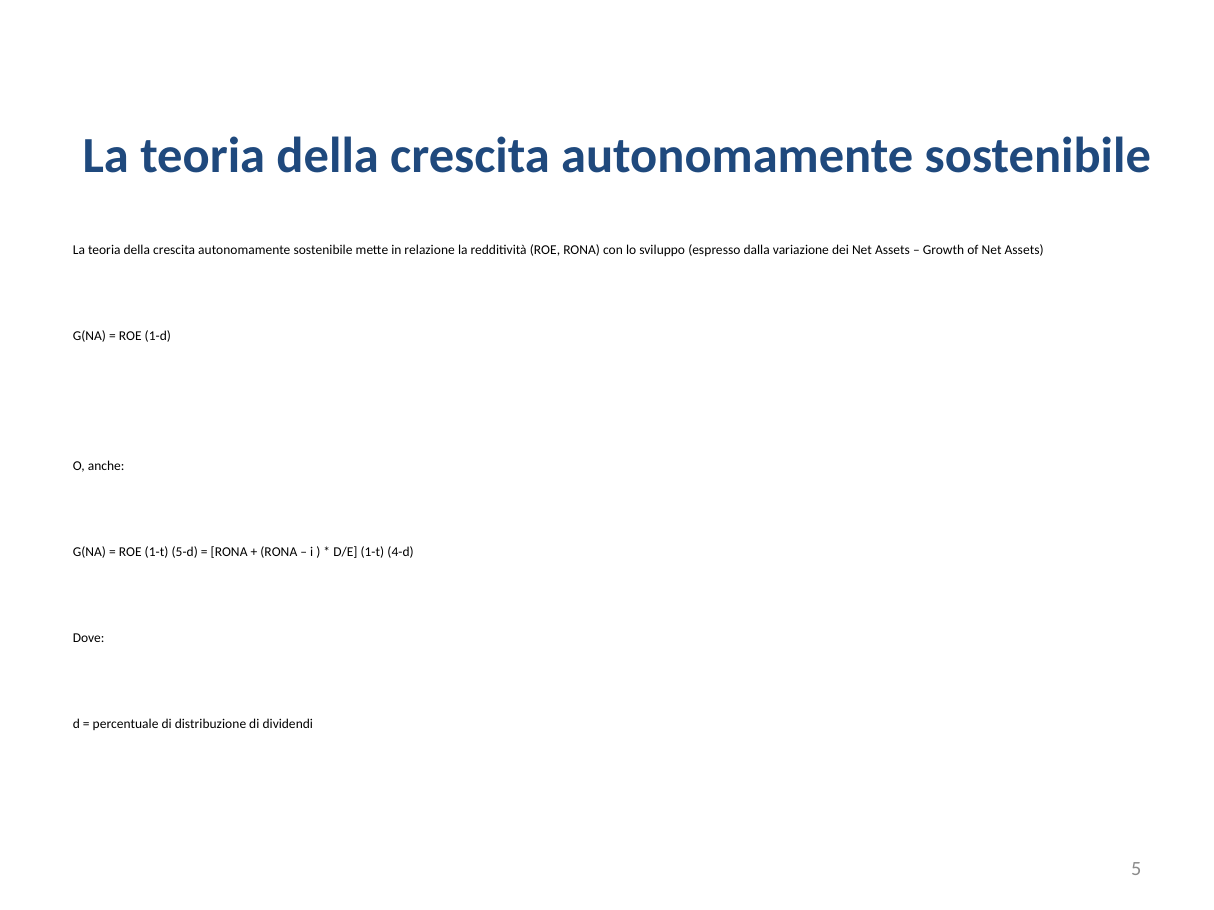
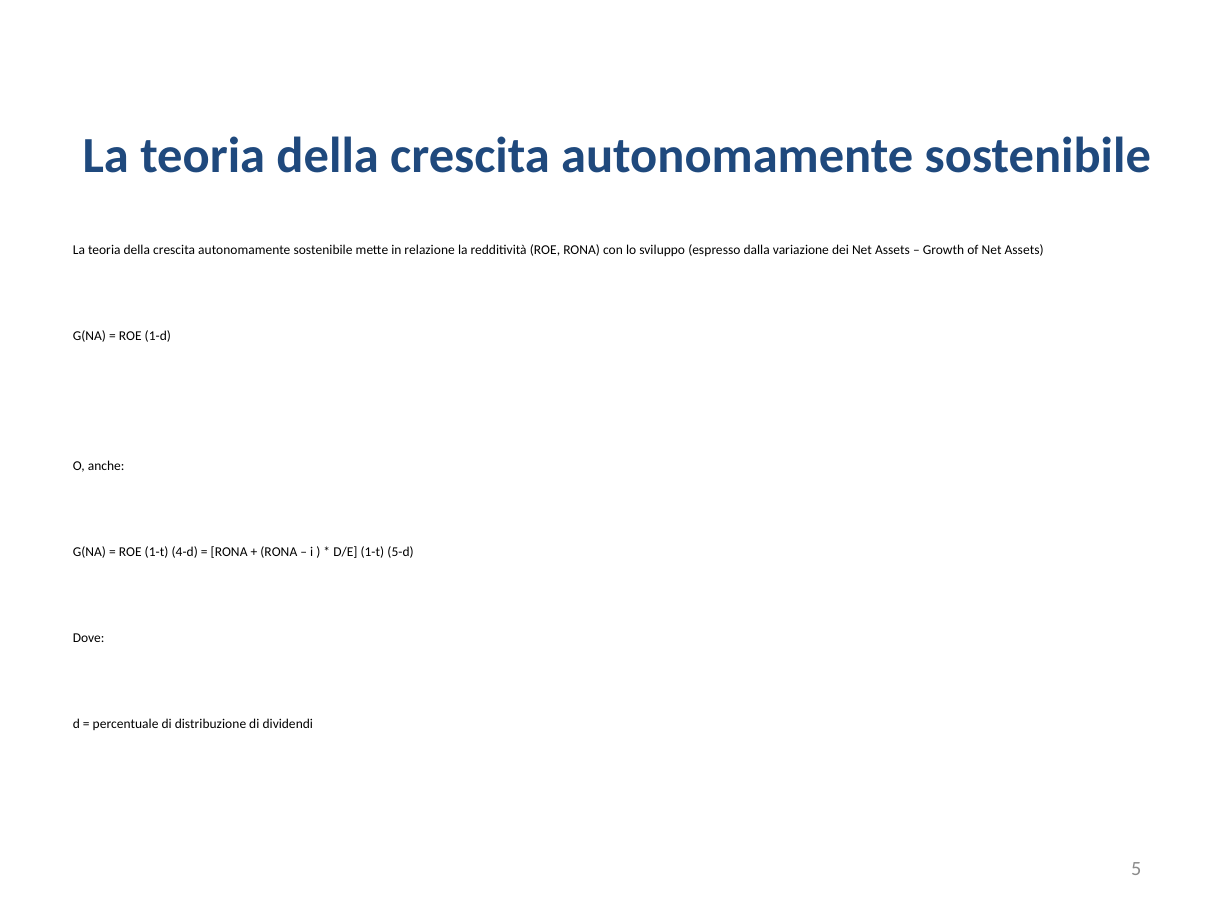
5-d: 5-d -> 4-d (185, 552)
4-d: 4-d -> 5-d (401, 552)
